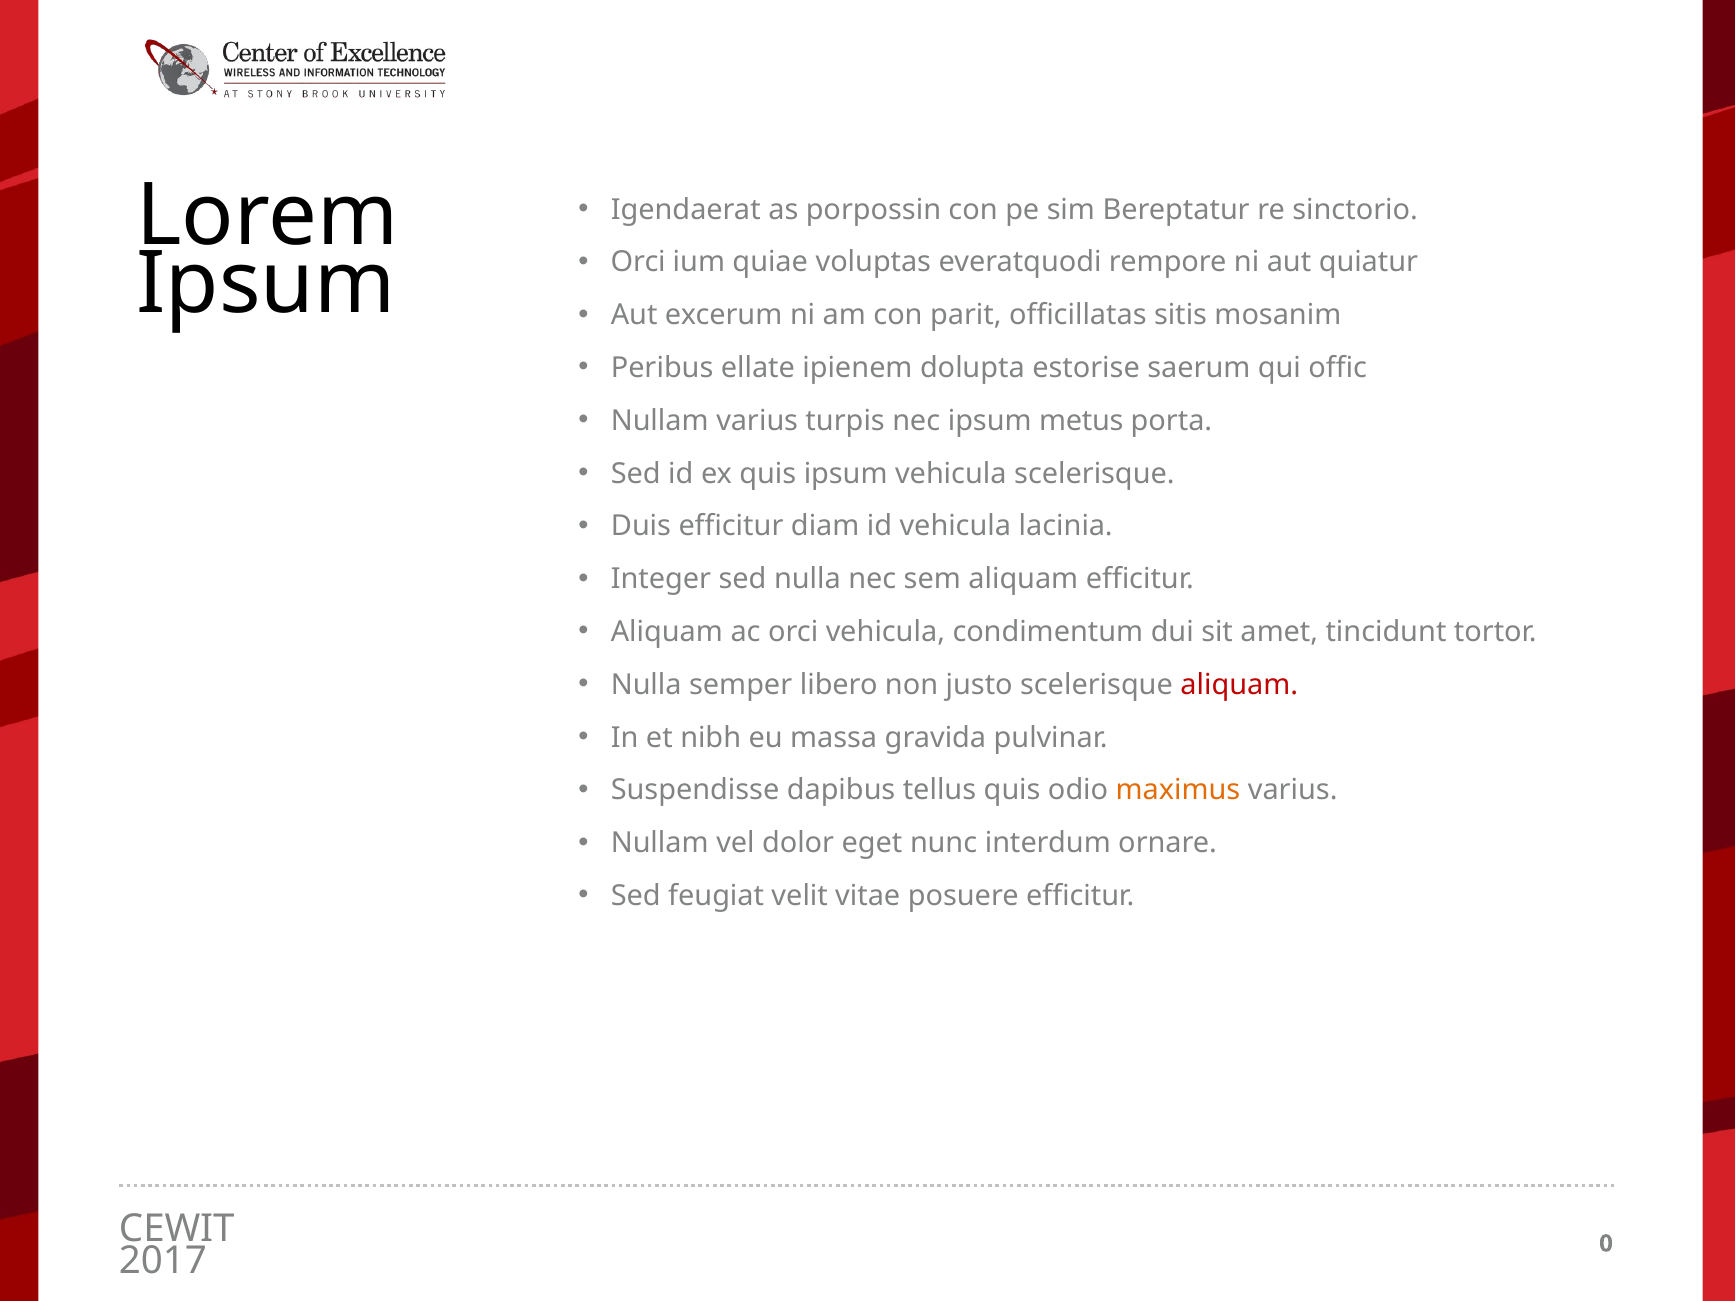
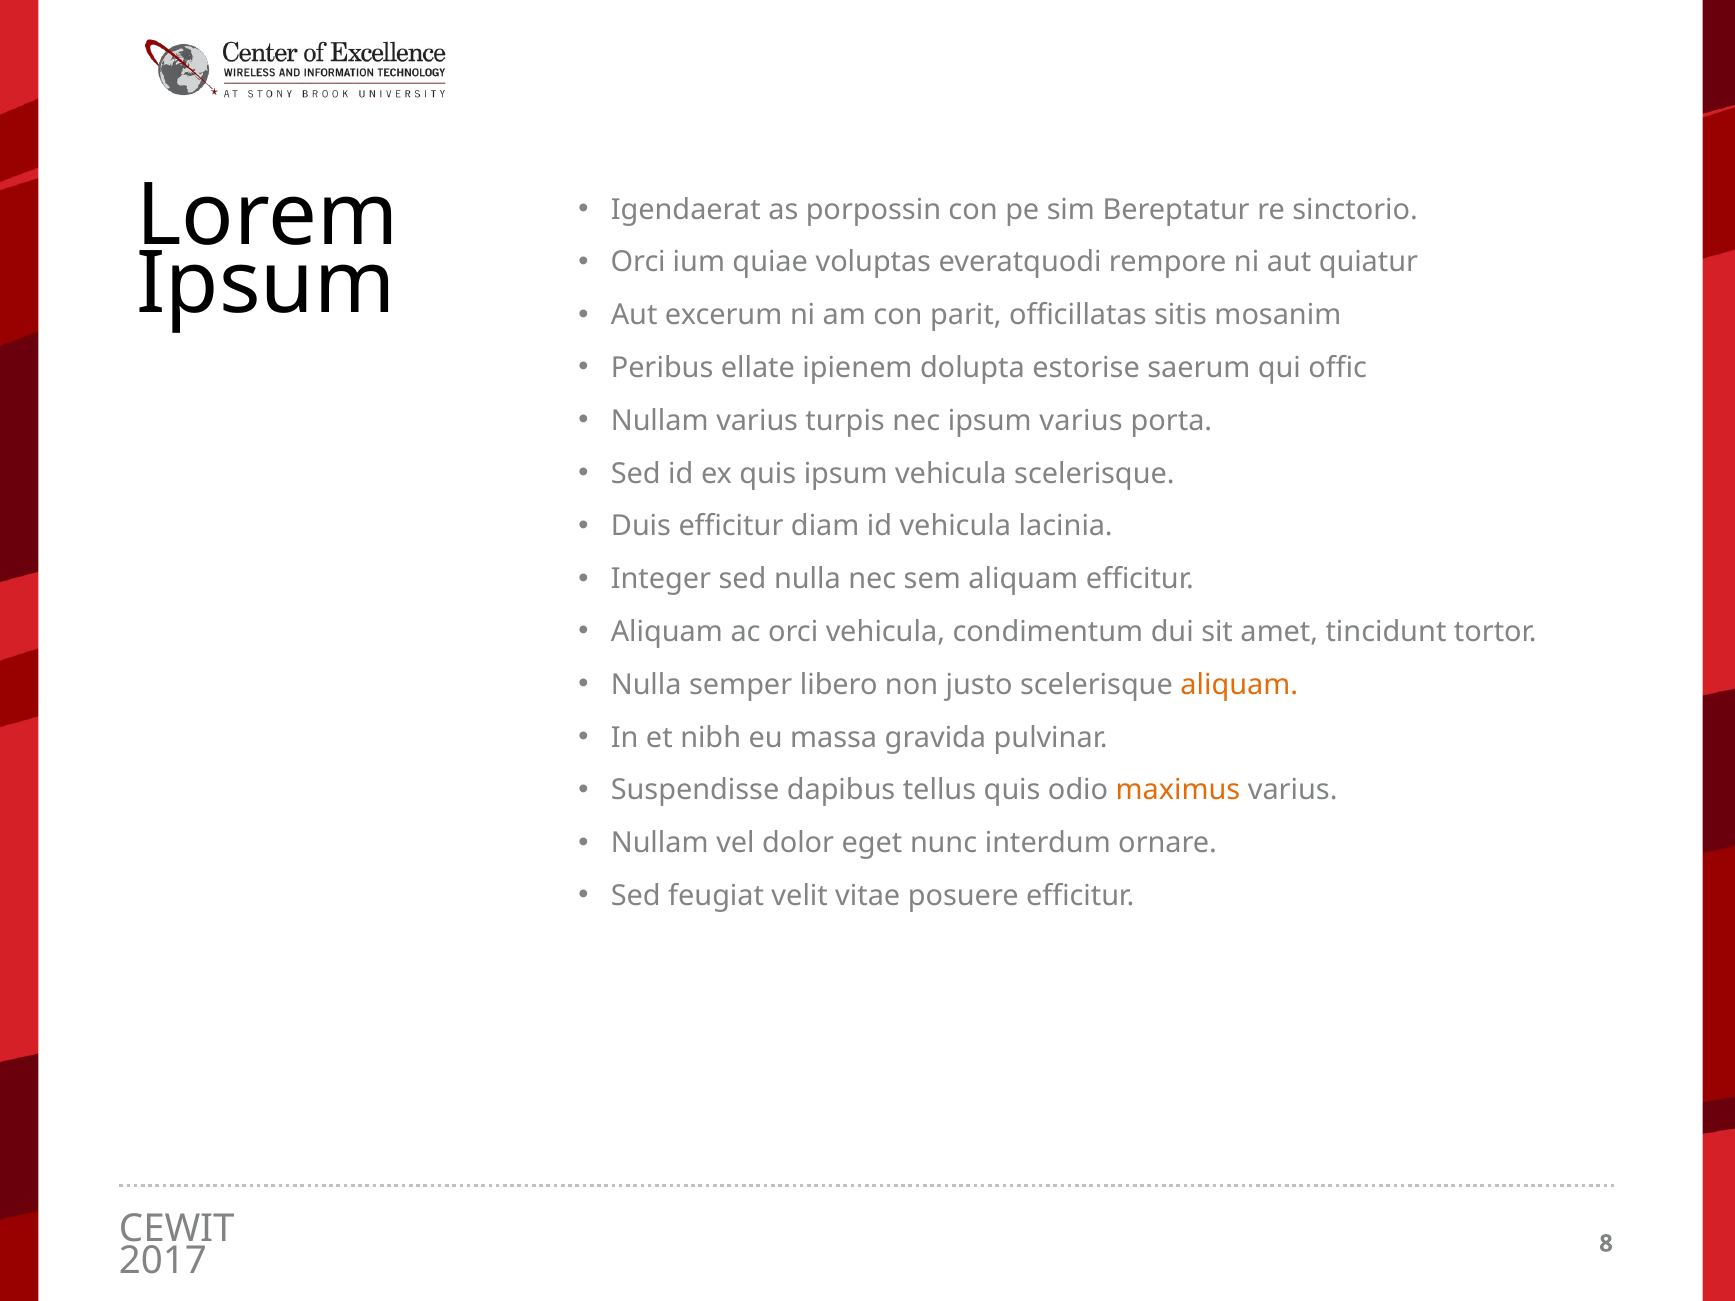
ipsum metus: metus -> varius (1081, 421)
aliquam colour: red -> orange (1239, 685)
0: 0 -> 8 (1606, 1244)
